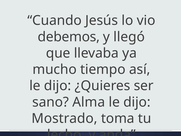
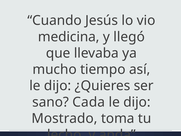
debemos: debemos -> medicina (69, 37)
Alma: Alma -> Cada (89, 102)
